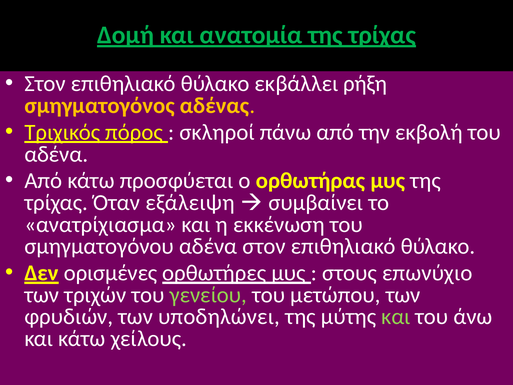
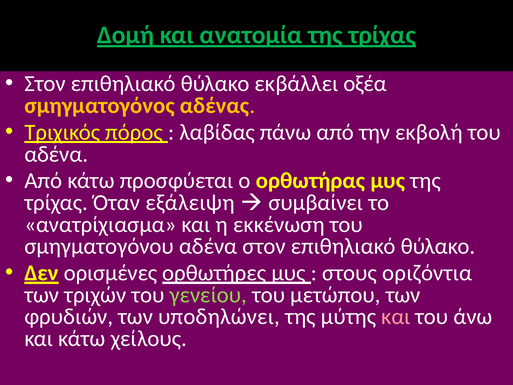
ρήξη: ρήξη -> οξέα (365, 84)
σκληροί: σκληροί -> λαβίδας (217, 132)
επωνύχιο: επωνύχιο -> οριζόντια (427, 273)
και colour: light green -> pink (396, 317)
